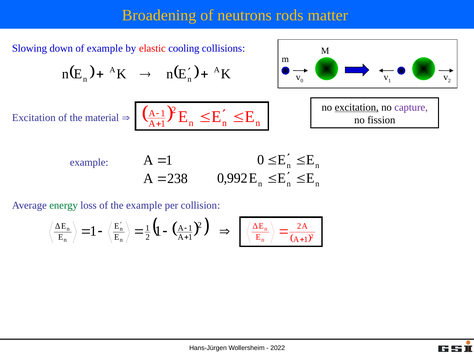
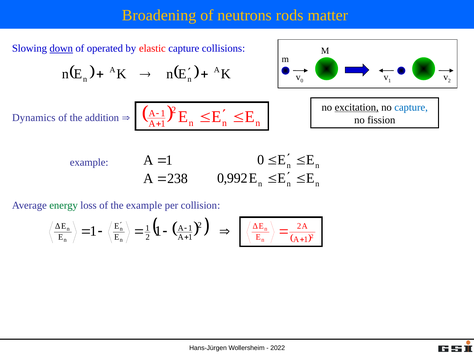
down underline: none -> present (61, 49)
of example: example -> operated (105, 49)
elastic cooling: cooling -> capture (184, 49)
capture colour: purple -> blue (411, 107)
Excitation: Excitation -> Dynamics (34, 118)
material: material -> addition (102, 118)
